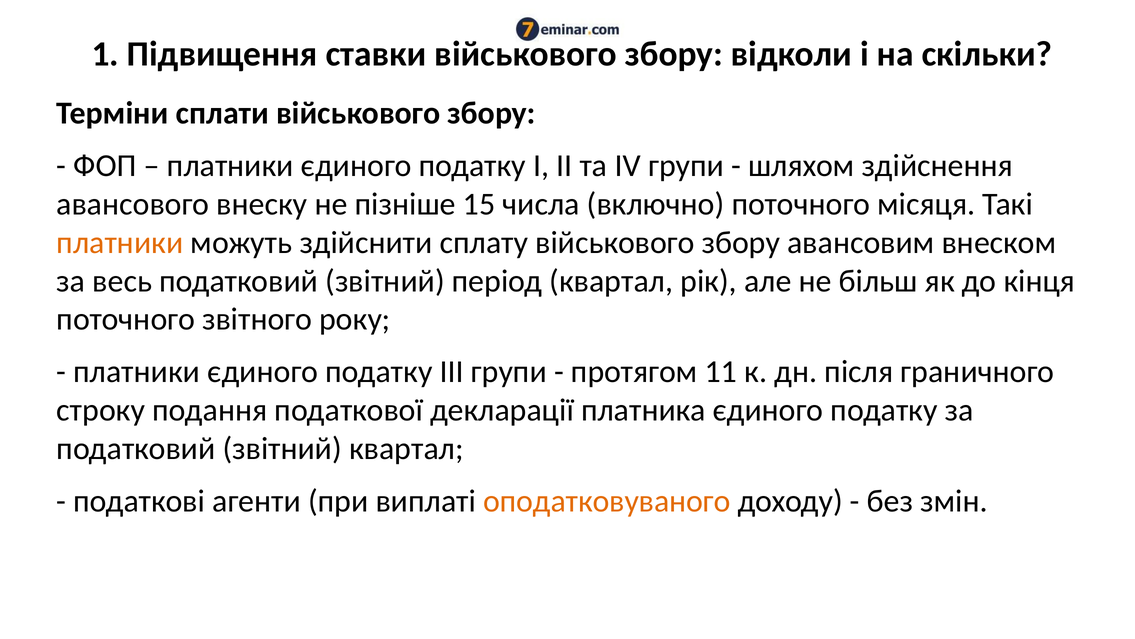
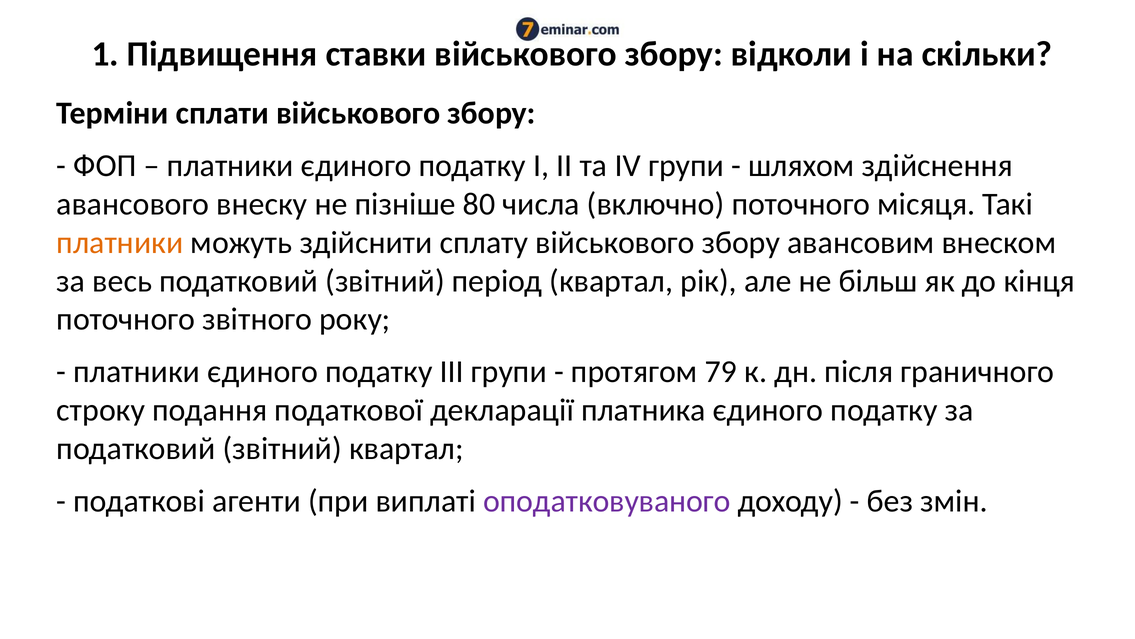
15: 15 -> 80 (479, 204)
11: 11 -> 79 (721, 372)
оподатковуваного colour: orange -> purple (607, 501)
